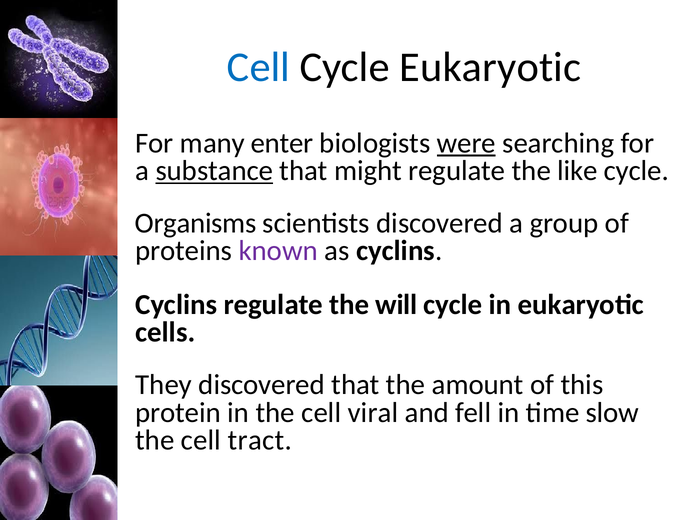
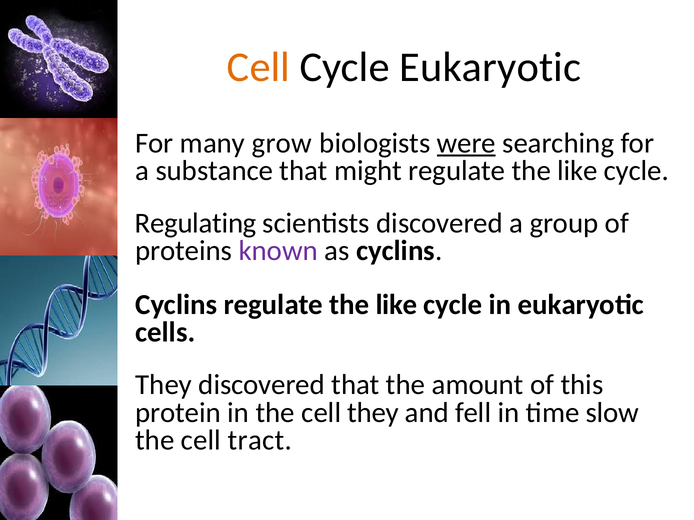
Cell colour: blue -> orange (259, 67)
enter: enter -> grow (282, 143)
substance underline: present -> none (214, 171)
Organisms: Organisms -> Regulating (196, 223)
Cyclins regulate the will: will -> like (396, 305)
cell viral: viral -> they (373, 413)
